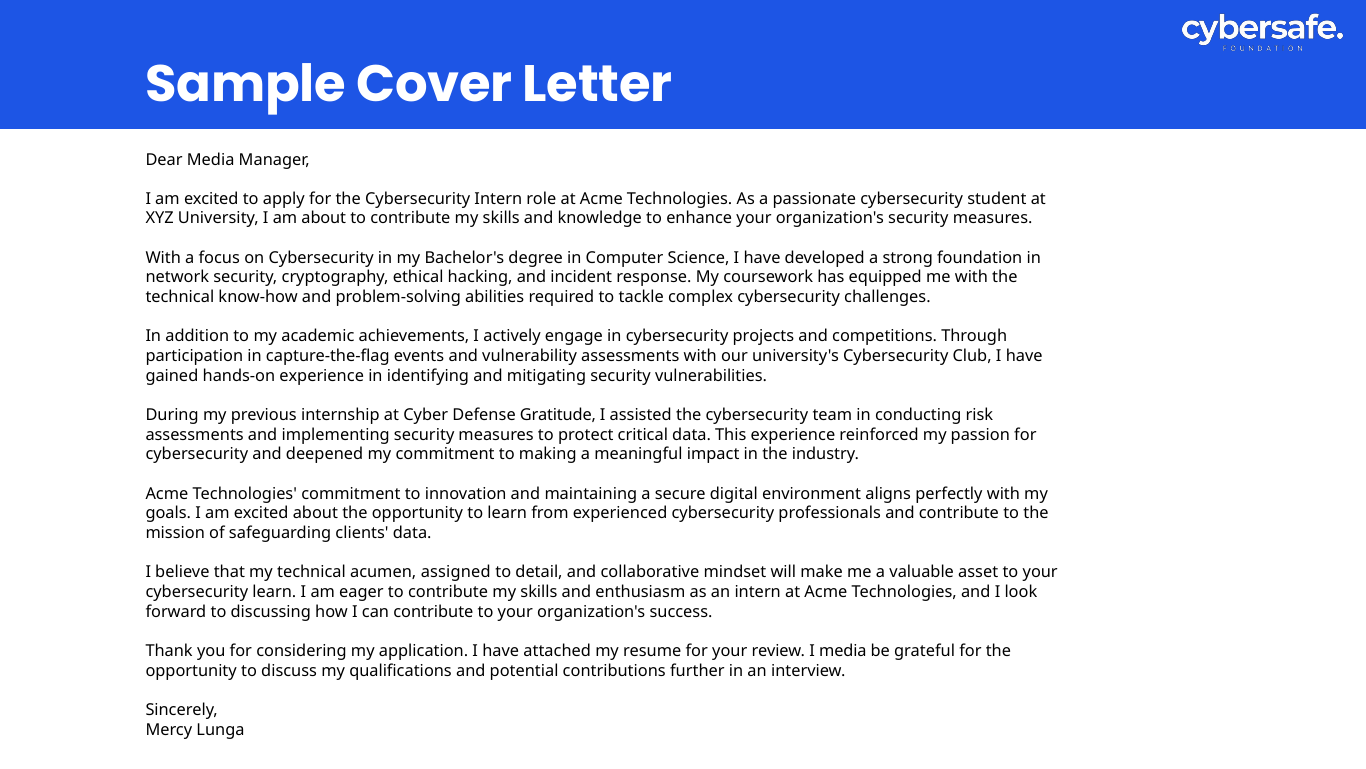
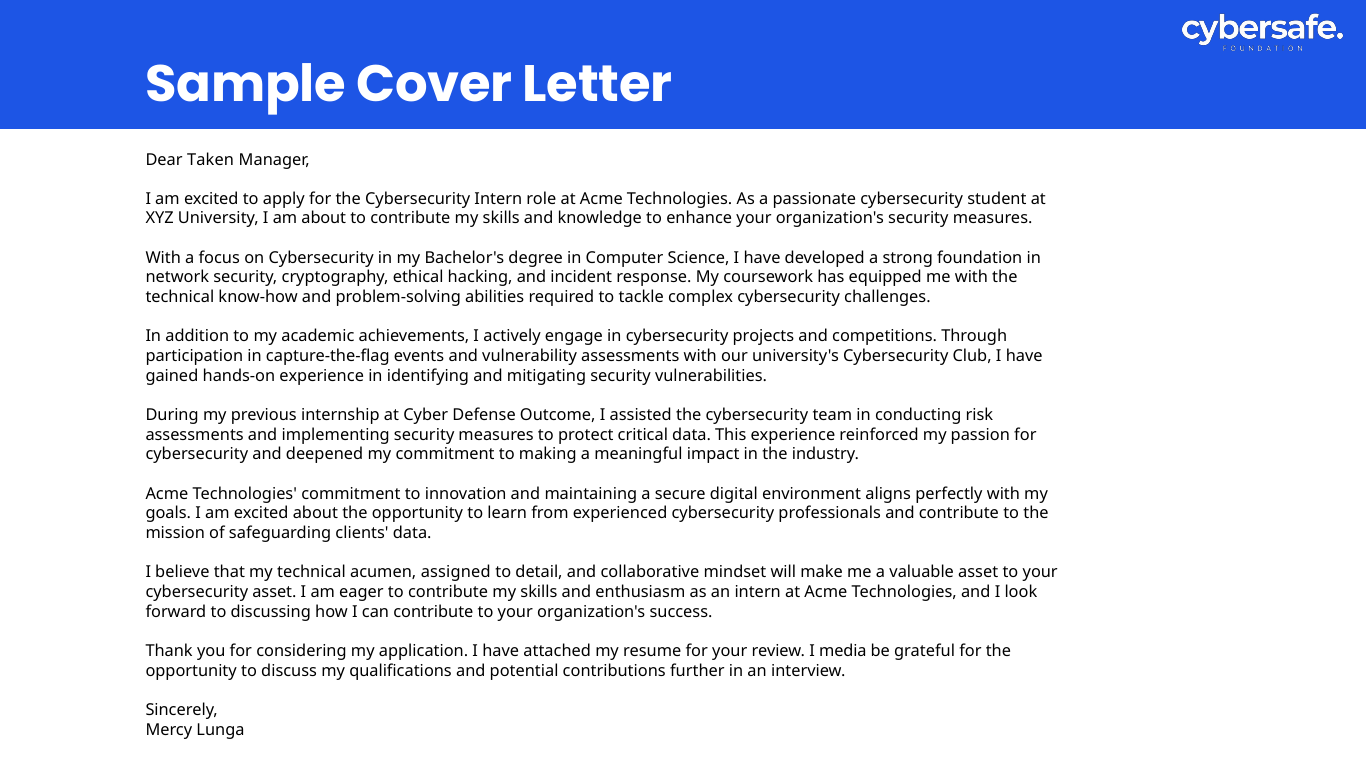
Dear Media: Media -> Taken (211, 159)
Gratitude: Gratitude -> Outcome (558, 415)
cybersecurity learn: learn -> asset (274, 592)
